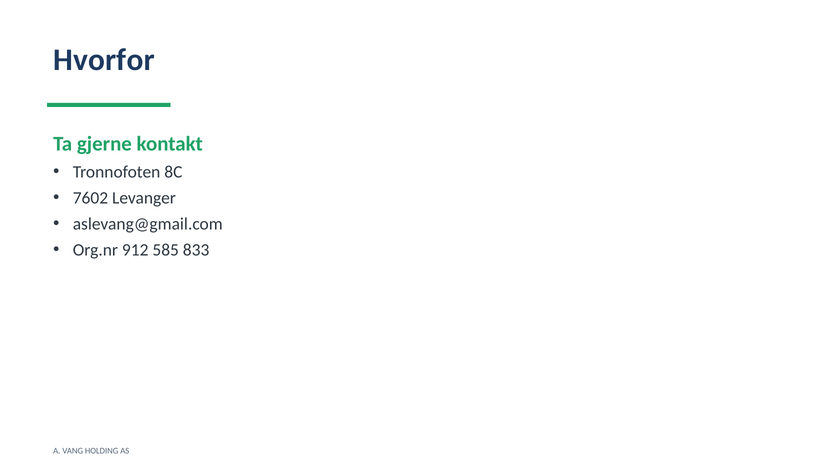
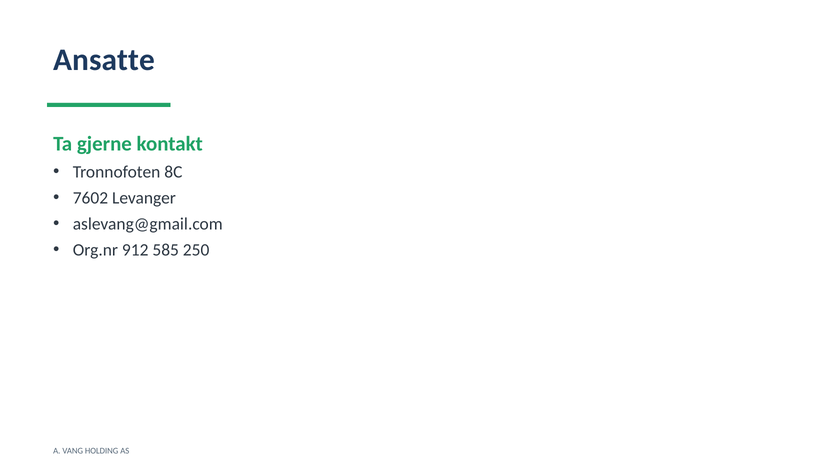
Hvorfor: Hvorfor -> Ansatte (104, 60)
833: 833 -> 250 (196, 250)
